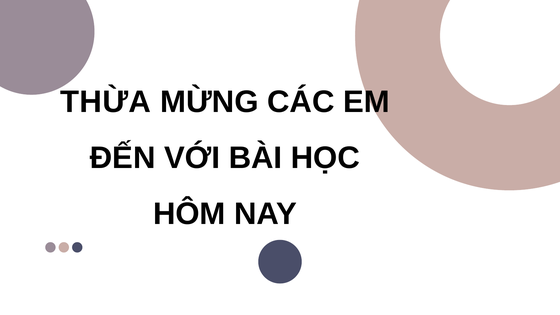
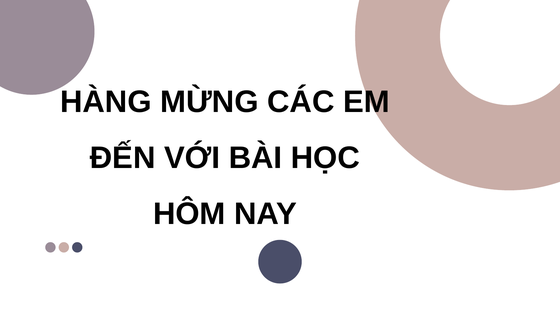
THỪA: THỪA -> HÀNG (106, 102)
